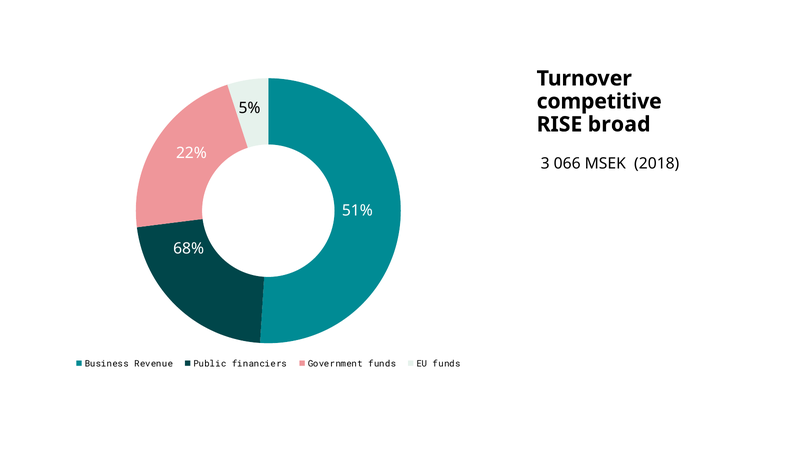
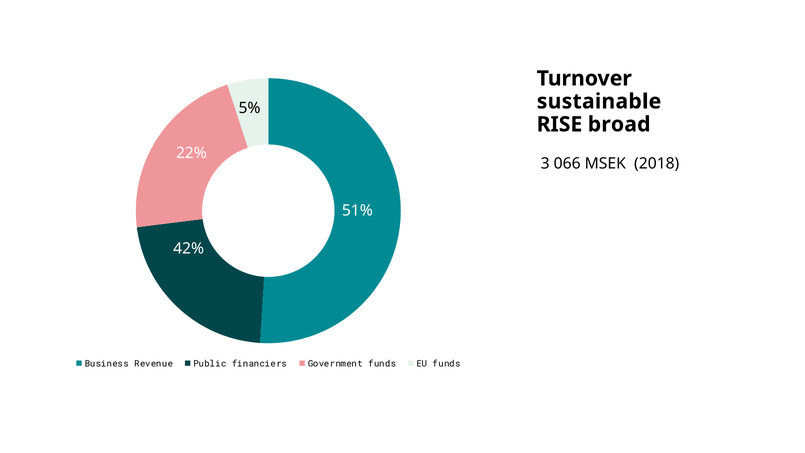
competitive: competitive -> sustainable (599, 101)
68%: 68% -> 42% (189, 248)
